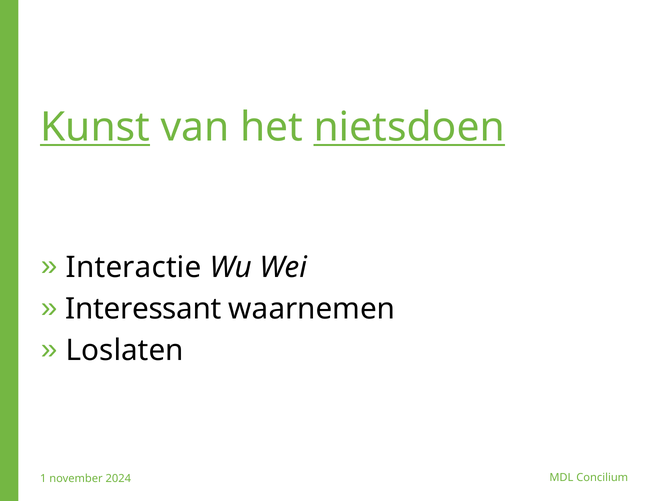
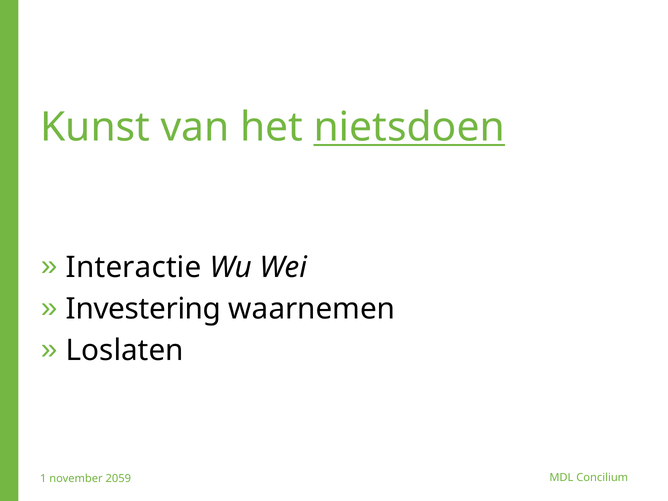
Kunst underline: present -> none (95, 127)
Interessant: Interessant -> Investering (144, 309)
2024: 2024 -> 2059 (118, 478)
